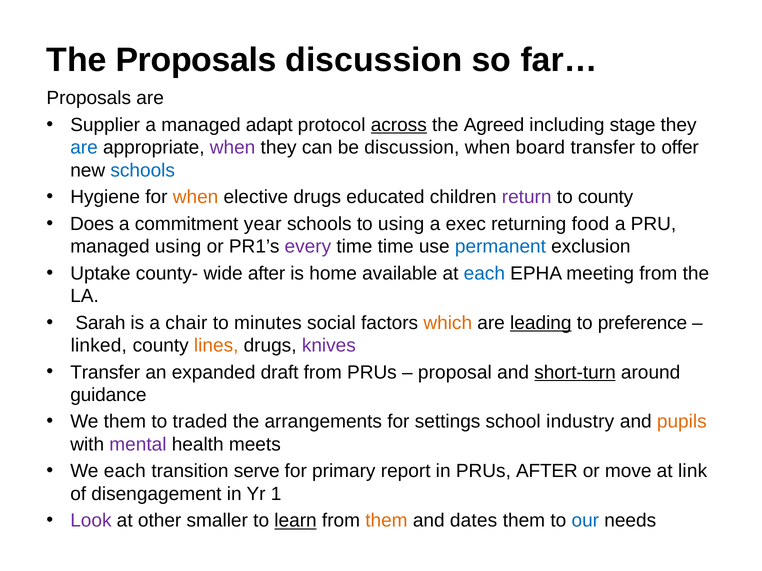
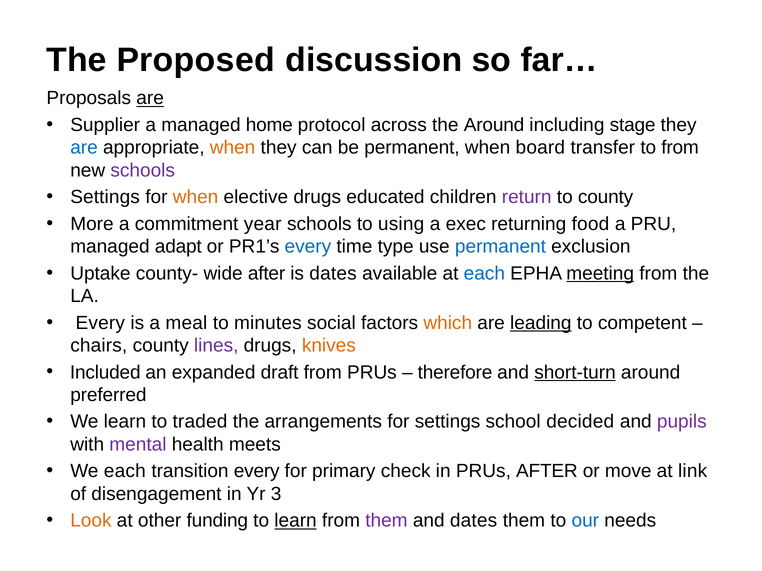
The Proposals: Proposals -> Proposed (196, 60)
are underline: none -> present (150, 98)
adapt: adapt -> home (269, 125)
across underline: present -> none (399, 125)
the Agreed: Agreed -> Around (494, 125)
when colour: purple -> orange (233, 148)
be discussion: discussion -> permanent (412, 148)
to offer: offer -> from (680, 148)
schools colour: blue -> purple (143, 171)
Hygiene: Hygiene -> Settings (105, 197)
Does: Does -> More (92, 224)
managed using: using -> adapt (178, 247)
every colour: purple -> blue (308, 247)
time time: time -> type (396, 247)
is home: home -> dates (333, 273)
meeting underline: none -> present (600, 273)
Sarah: Sarah -> Every (100, 323)
chair: chair -> meal (186, 323)
preference: preference -> competent (642, 323)
linked: linked -> chairs (99, 346)
lines colour: orange -> purple (216, 346)
knives colour: purple -> orange (329, 346)
Transfer: Transfer -> Included (105, 373)
proposal: proposal -> therefore (455, 373)
guidance: guidance -> preferred (108, 395)
We them: them -> learn (125, 422)
industry: industry -> decided (580, 422)
pupils colour: orange -> purple (682, 422)
transition serve: serve -> every (257, 472)
report: report -> check (406, 472)
1: 1 -> 3 (276, 494)
Look colour: purple -> orange (91, 521)
smaller: smaller -> funding (217, 521)
them colour: orange -> purple (386, 521)
